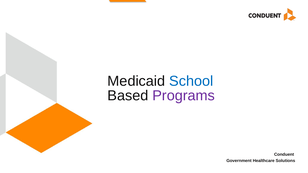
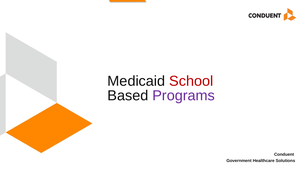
School colour: blue -> red (191, 81)
